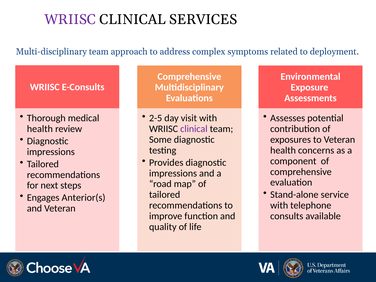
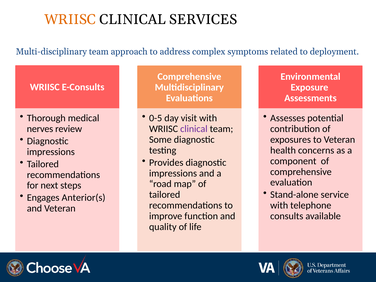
WRIISC colour: purple -> orange (70, 19)
2-5: 2-5 -> 0-5 (156, 118)
health: health -> nerves (40, 129)
